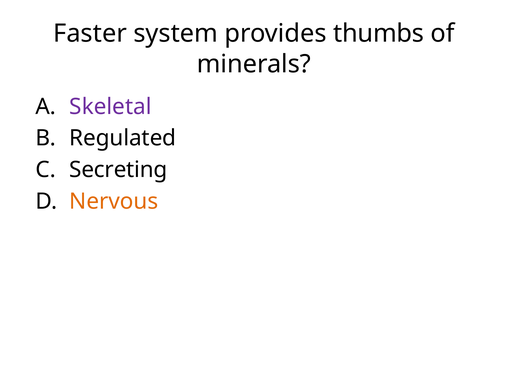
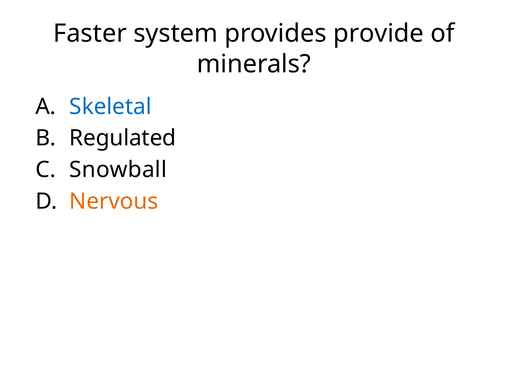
thumbs: thumbs -> provide (379, 34)
Skeletal colour: purple -> blue (110, 107)
Secreting: Secreting -> Snowball (118, 170)
